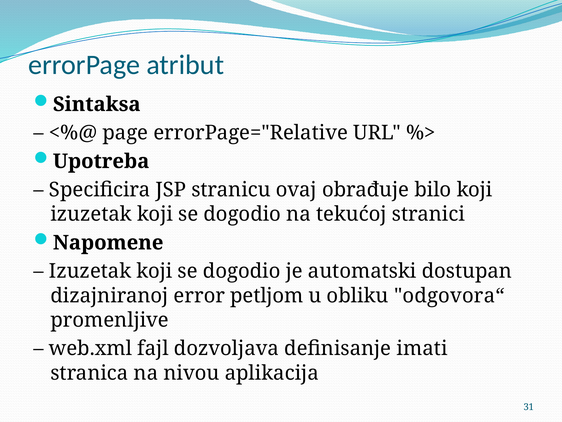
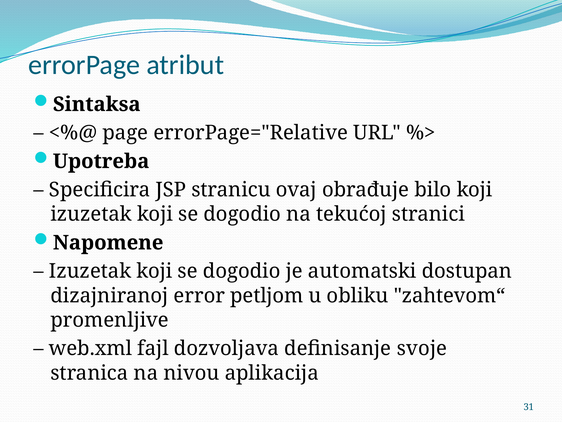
odgovora“: odgovora“ -> zahtevom“ (449, 295)
imati: imati -> svoje (422, 348)
